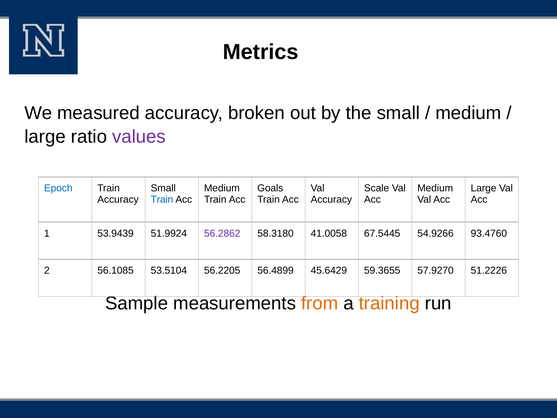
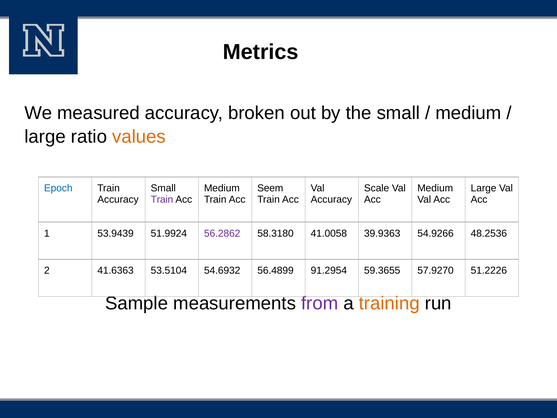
values colour: purple -> orange (139, 137)
Goals: Goals -> Seem (270, 188)
Train colour: blue -> purple (162, 199)
67.5445: 67.5445 -> 39.9363 (382, 233)
93.4760: 93.4760 -> 48.2536 (489, 233)
56.1085: 56.1085 -> 41.6363 (116, 270)
56.2205: 56.2205 -> 54.6932 (222, 270)
45.6429: 45.6429 -> 91.2954 (329, 270)
from colour: orange -> purple (320, 303)
